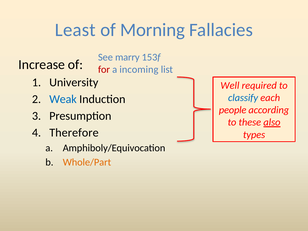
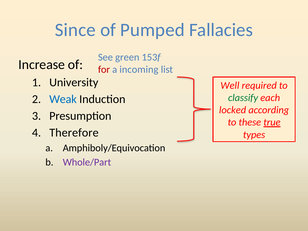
Least: Least -> Since (75, 30)
Morning: Morning -> Pumped (152, 30)
marry: marry -> green (127, 57)
classify colour: blue -> green (243, 98)
people: people -> locked (233, 110)
also: also -> true (272, 122)
Whole/Part colour: orange -> purple (87, 162)
